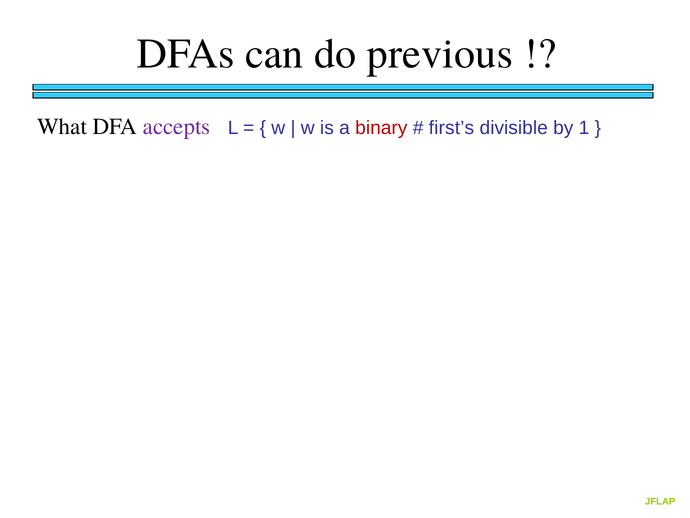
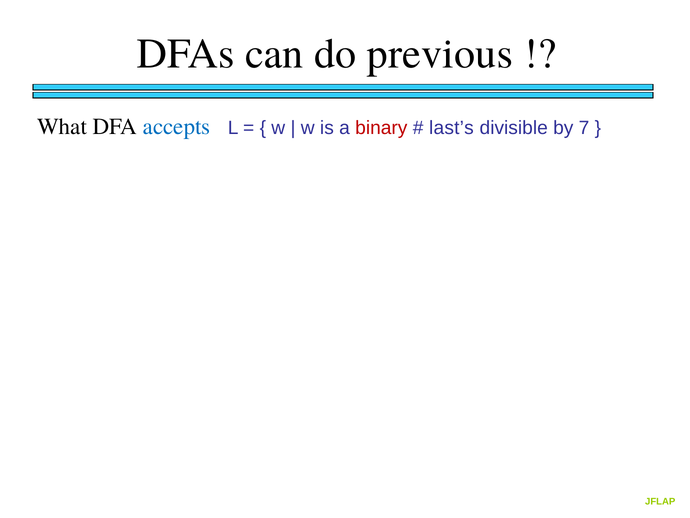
accepts colour: purple -> blue (177, 127)
first’s: first’s -> last’s (451, 128)
1: 1 -> 7 (584, 128)
